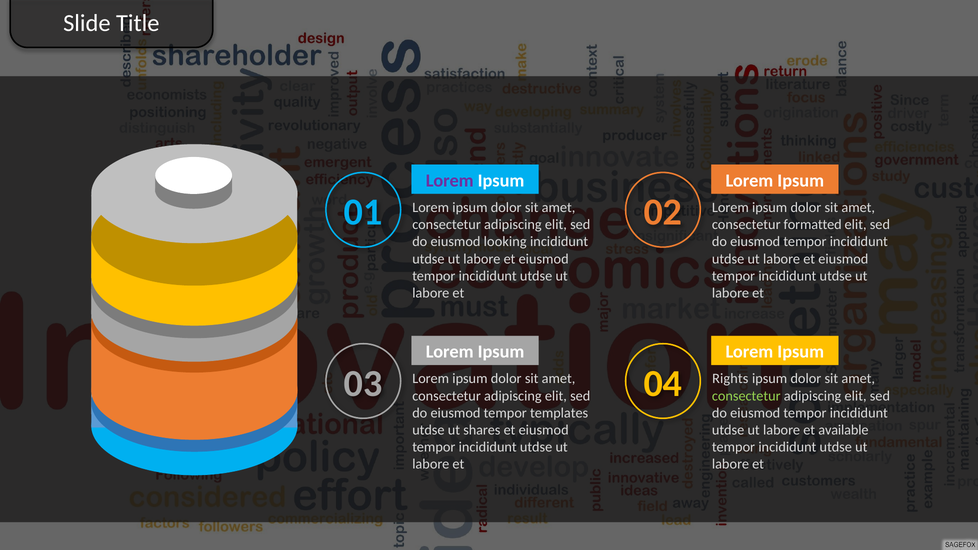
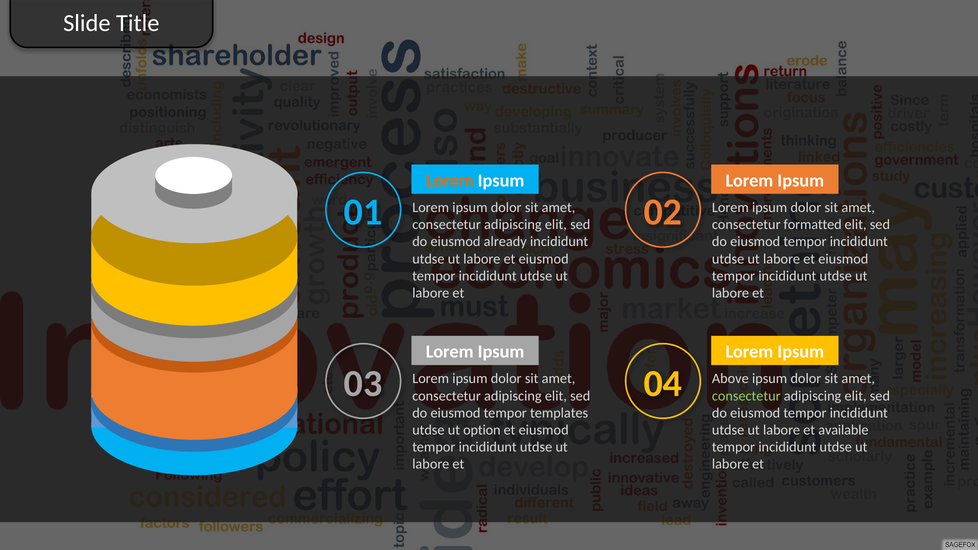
Lorem colour: purple -> orange (450, 181)
looking: looking -> already (505, 242)
Rights: Rights -> Above (730, 379)
shares: shares -> option (482, 430)
